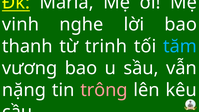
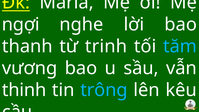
vinh: vinh -> ngợi (21, 24)
nặng: nặng -> thinh (24, 90)
trông colour: pink -> light blue (104, 90)
